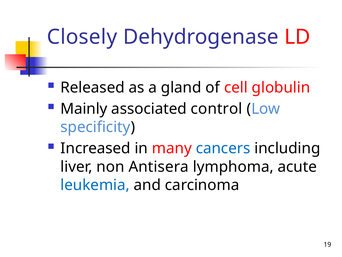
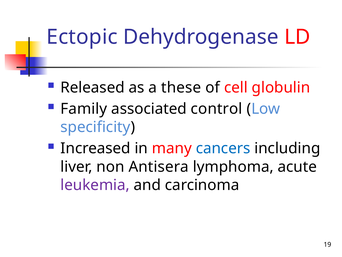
Closely: Closely -> Ectopic (82, 37)
gland: gland -> these (181, 87)
Mainly: Mainly -> Family (84, 109)
leukemia colour: blue -> purple (95, 185)
